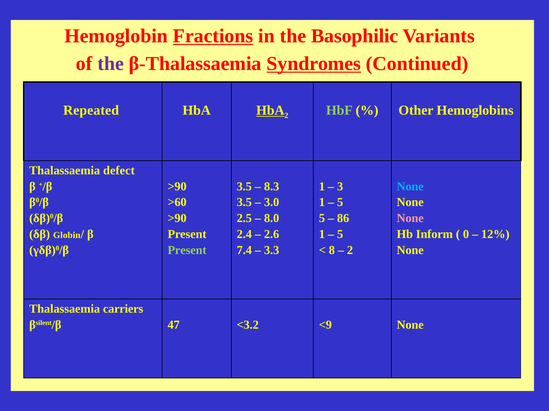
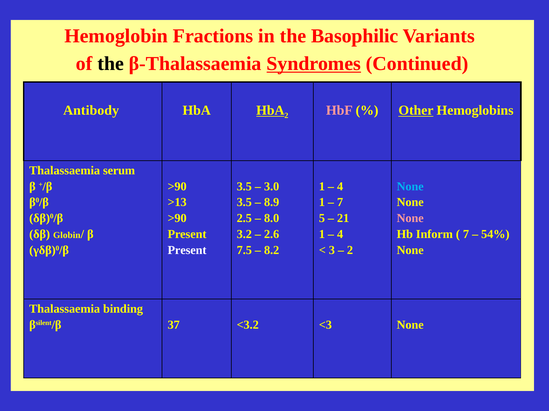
Fractions underline: present -> none (213, 36)
the colour: purple -> black (111, 64)
Repeated: Repeated -> Antibody (91, 111)
HbF colour: light green -> pink (339, 111)
Other underline: none -> present (416, 111)
defect: defect -> serum (119, 171)
8.3: 8.3 -> 3.0 (272, 187)
3: 3 -> 4 (340, 187)
>60: >60 -> >13 (177, 203)
3.0: 3.0 -> 8.9 (272, 203)
5: 5 -> 7 (340, 203)
86: 86 -> 21 (343, 219)
2.4: 2.4 -> 3.2 (244, 235)
5: 5 -> 4 (340, 235)
0: 0 -> 7 (466, 235)
12%: 12% -> 54% (495, 235)
Present colour: light green -> white (187, 251)
7.4: 7.4 -> 7.5 (244, 251)
3.3: 3.3 -> 8.2 (272, 251)
8: 8 -> 3 (332, 251)
carriers: carriers -> binding (123, 309)
47: 47 -> 37 (174, 325)
<9: <9 -> <3 (325, 325)
